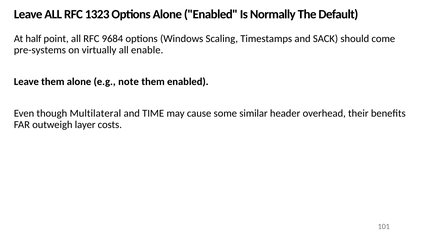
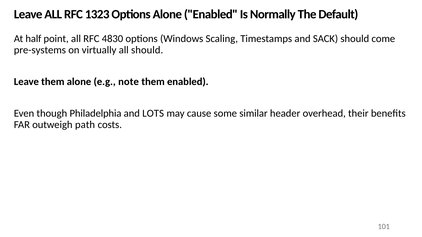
9684: 9684 -> 4830 (112, 39)
all enable: enable -> should (147, 50)
Multilateral: Multilateral -> Philadelphia (96, 113)
TIME: TIME -> LOTS (153, 113)
layer: layer -> path (85, 125)
